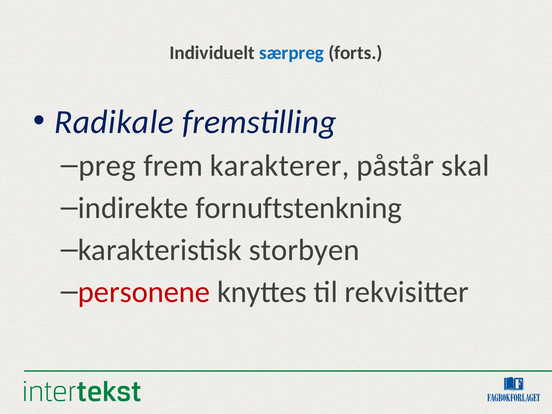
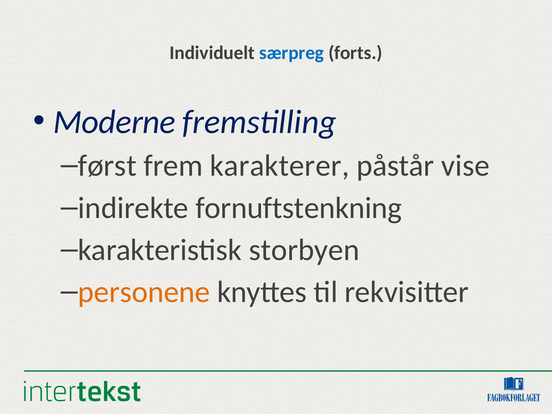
Radikale: Radikale -> Moderne (114, 122)
preg: preg -> først (107, 166)
skal: skal -> vise (465, 166)
personene colour: red -> orange (144, 292)
